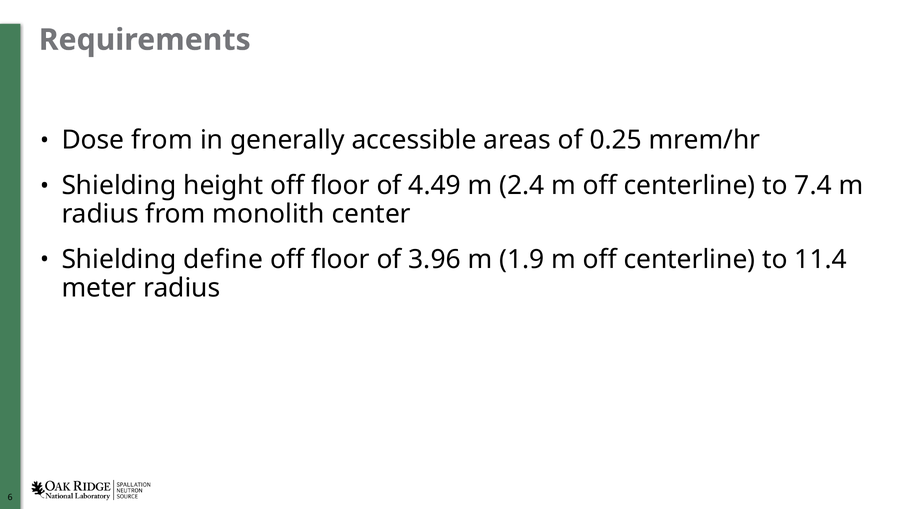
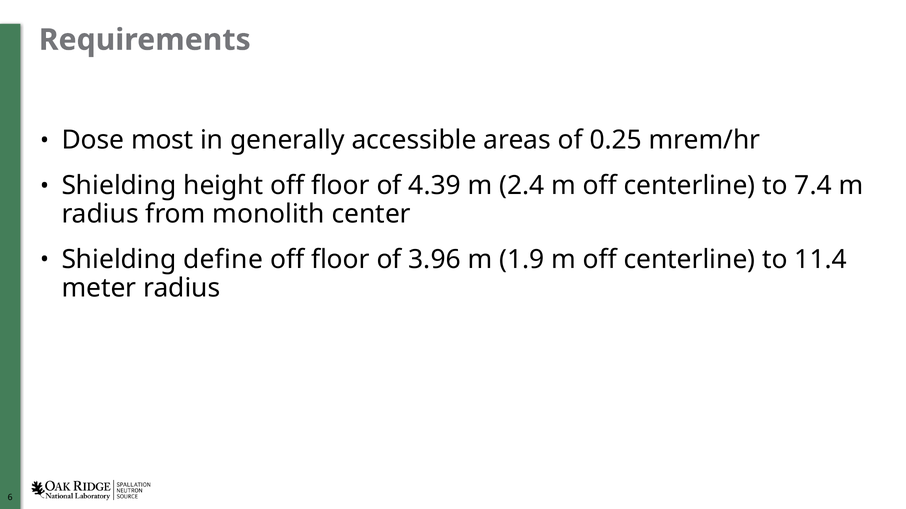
Dose from: from -> most (162, 140)
4.49: 4.49 -> 4.39 (435, 186)
